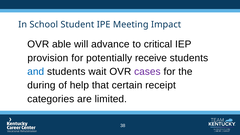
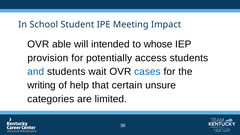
advance: advance -> intended (110, 44)
critical: critical -> whose (158, 44)
receive: receive -> access (151, 58)
cases colour: purple -> blue (147, 72)
during: during -> writing (41, 85)
receipt: receipt -> unsure (161, 85)
